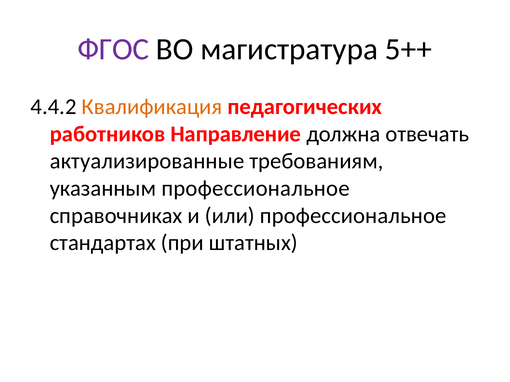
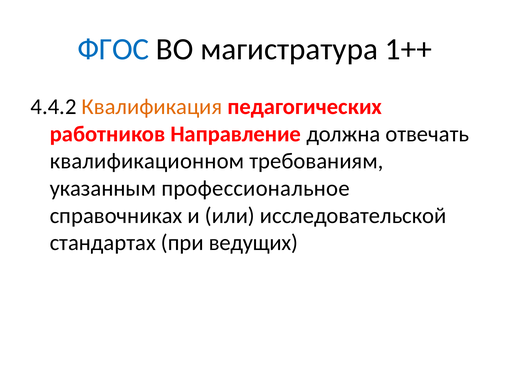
ФГОС colour: purple -> blue (113, 49)
5++: 5++ -> 1++ (408, 49)
актуализированные: актуализированные -> квалификационном (147, 161)
или профессиональное: профессиональное -> исследовательской (353, 216)
штатных: штатных -> ведущих (253, 243)
